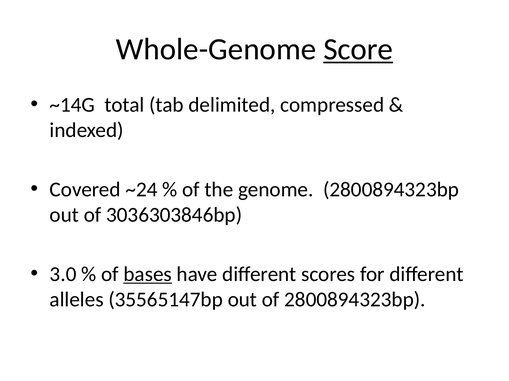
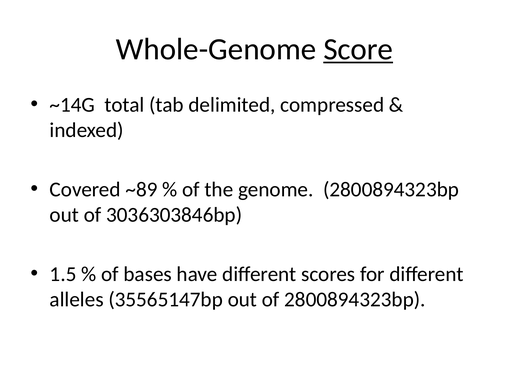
~24: ~24 -> ~89 (141, 190)
3.0: 3.0 -> 1.5 (63, 275)
bases underline: present -> none (148, 275)
